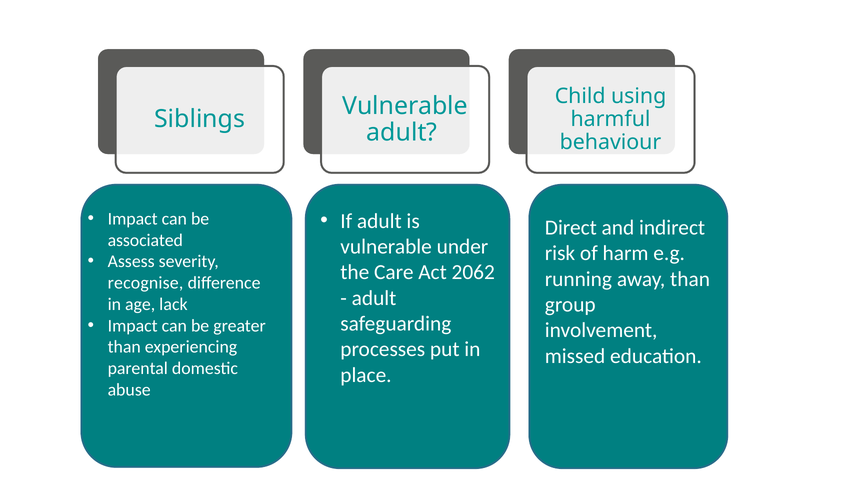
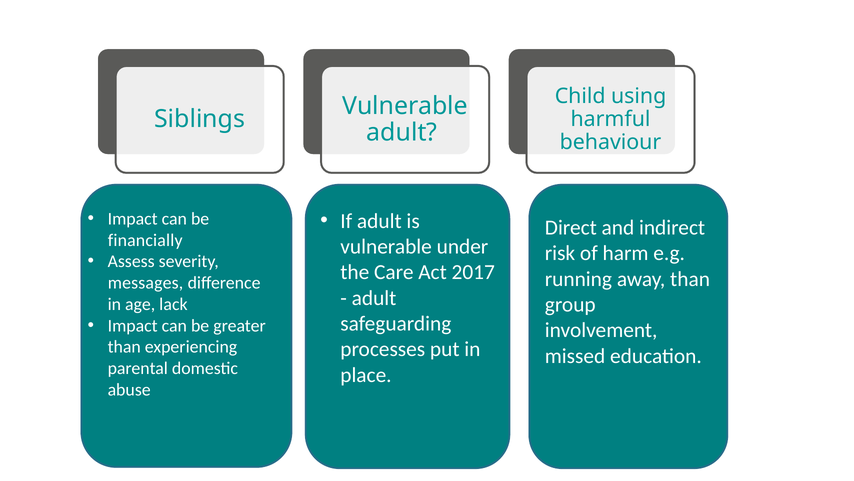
associated: associated -> financially (145, 240)
2062: 2062 -> 2017 (473, 272)
recognise: recognise -> messages (146, 283)
